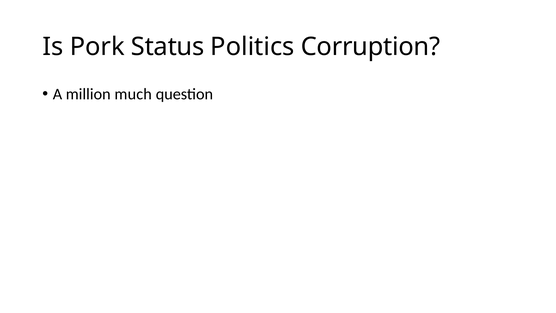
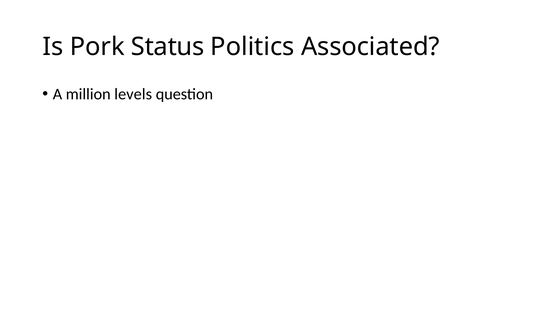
Corruption: Corruption -> Associated (370, 47)
much: much -> levels (133, 94)
